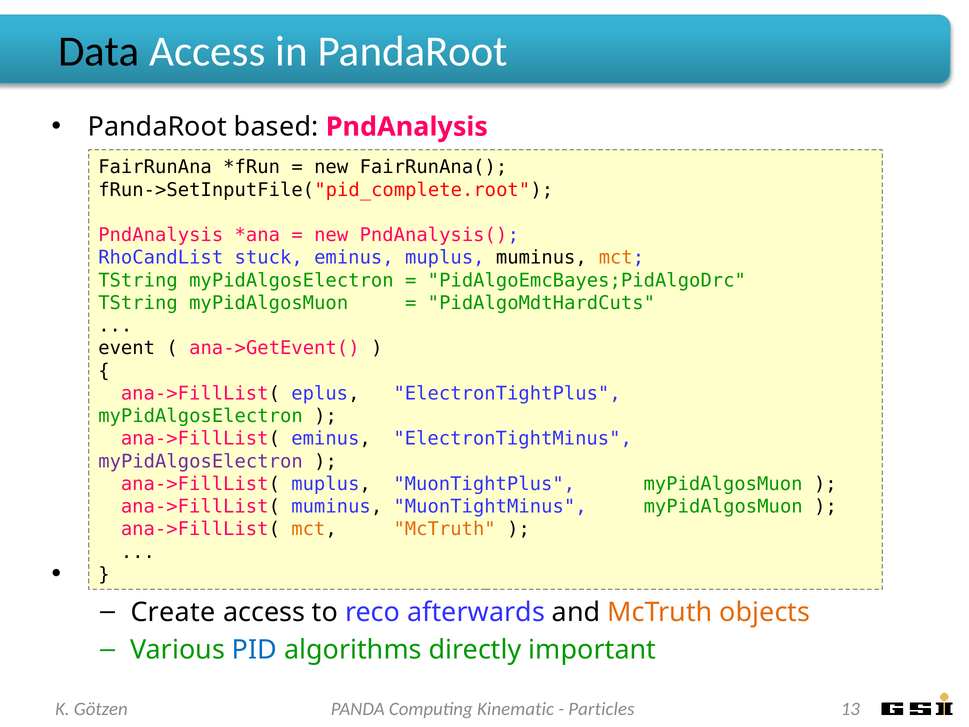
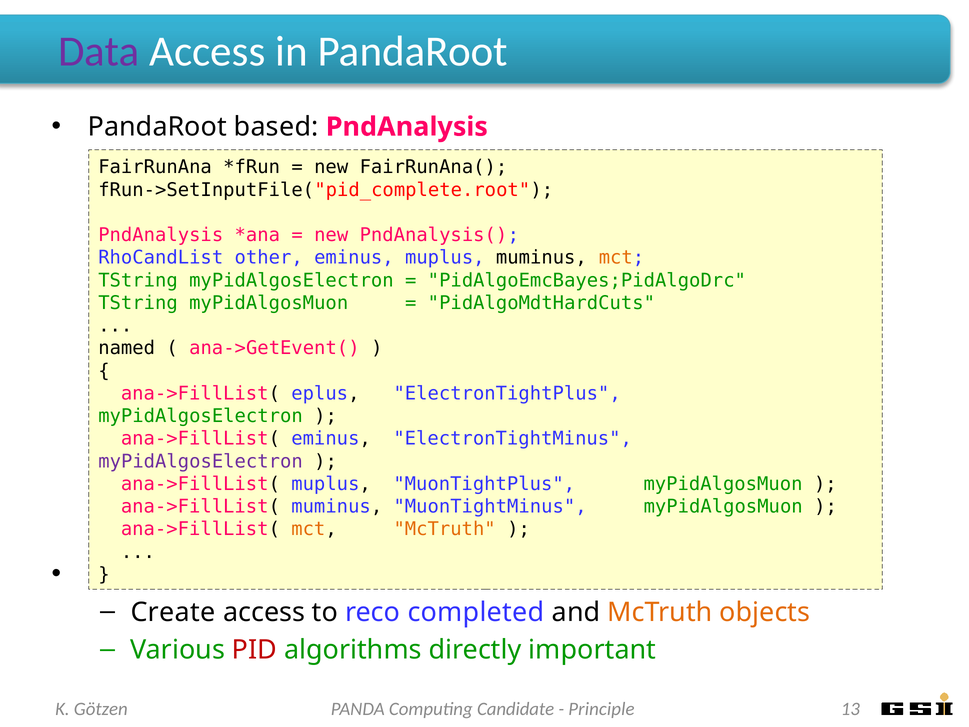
Data colour: black -> purple (99, 52)
stuck: stuck -> other (269, 258)
event: event -> named (127, 348)
afterwards: afterwards -> completed (476, 612)
PID colour: blue -> red (255, 650)
Kinematic: Kinematic -> Candidate (516, 709)
Particles: Particles -> Principle (601, 709)
